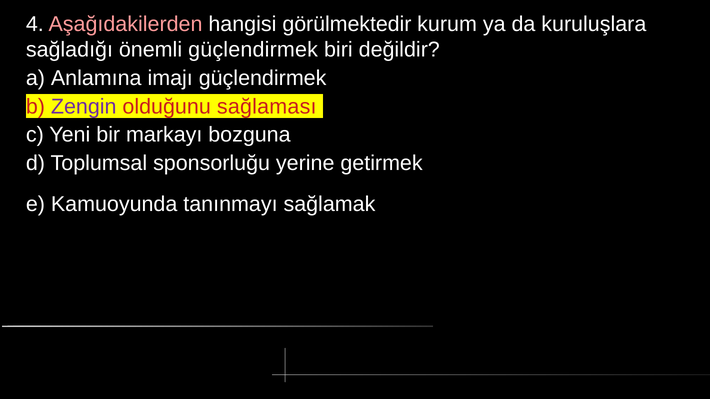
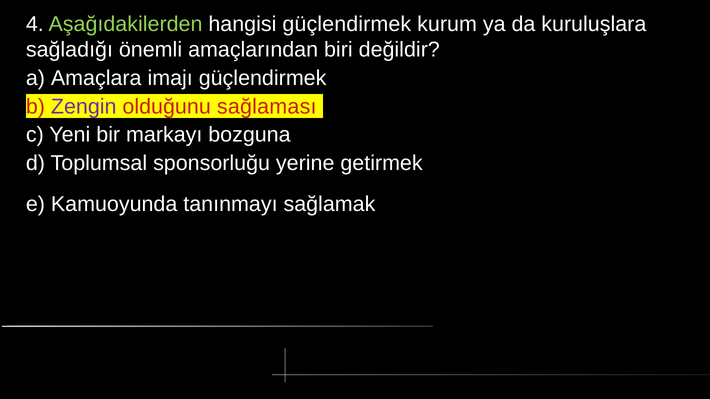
Aşağıdakilerden colour: pink -> light green (126, 24)
hangisi görülmektedir: görülmektedir -> güçlendirmek (347, 24)
önemli güçlendirmek: güçlendirmek -> amaçlarından (253, 50)
Anlamına: Anlamına -> Amaçlara (96, 78)
